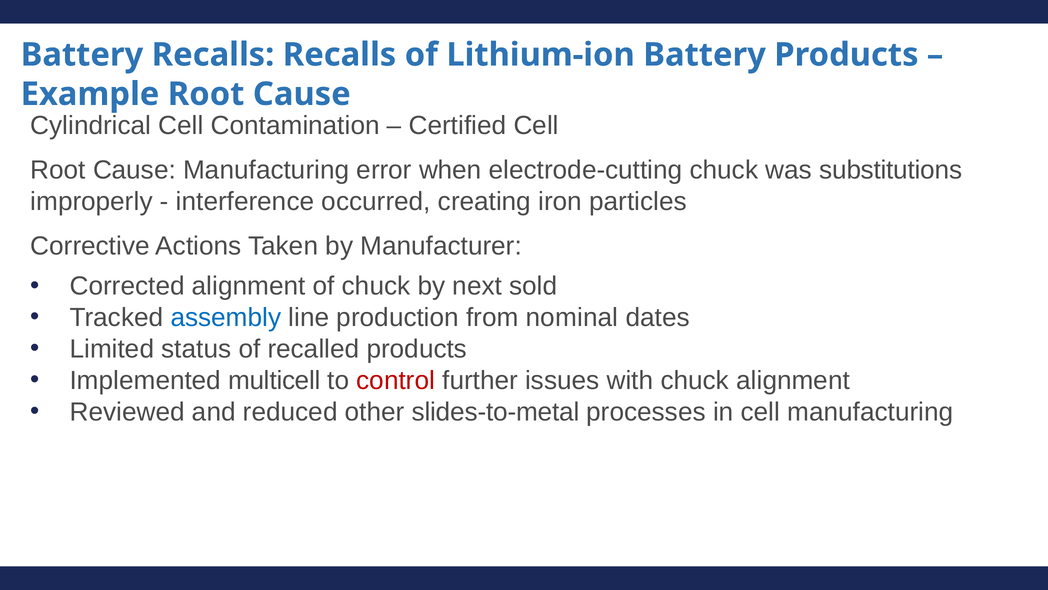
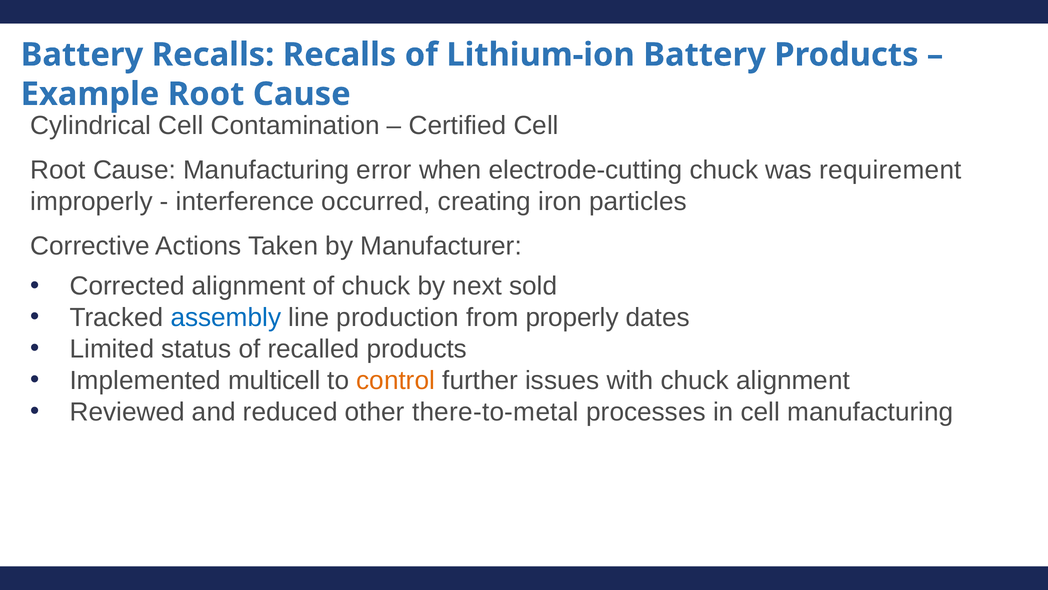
substitutions: substitutions -> requirement (891, 170)
nominal: nominal -> properly (572, 318)
control colour: red -> orange (396, 380)
slides-to-metal: slides-to-metal -> there-to-metal (495, 412)
